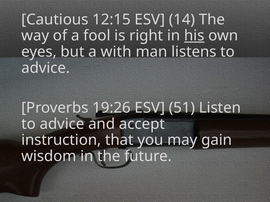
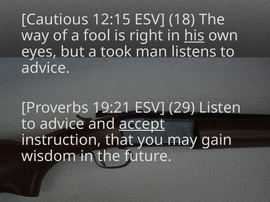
14: 14 -> 18 (182, 20)
with: with -> took (116, 52)
19:26: 19:26 -> 19:21 (112, 108)
51: 51 -> 29 (182, 108)
accept underline: none -> present (142, 124)
